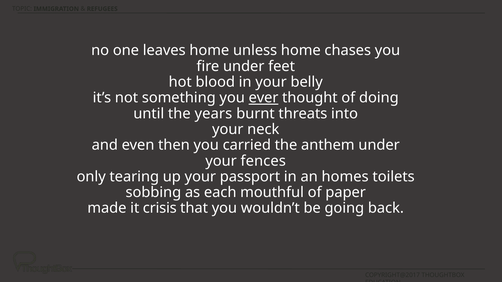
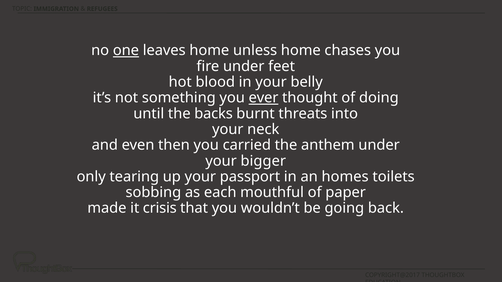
one underline: none -> present (126, 51)
years: years -> backs (214, 114)
fences: fences -> bigger (263, 161)
